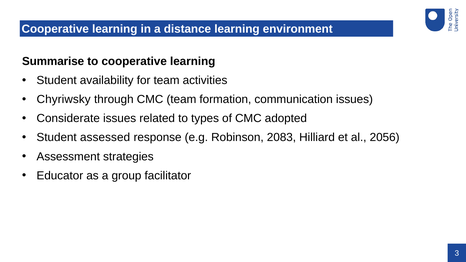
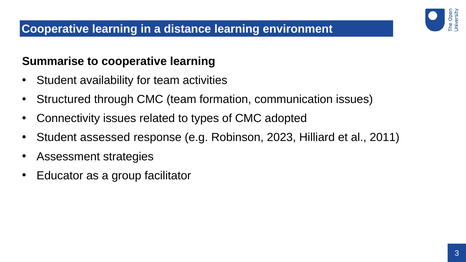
Chyriwsky: Chyriwsky -> Structured (64, 99)
Considerate: Considerate -> Connectivity (68, 118)
2083: 2083 -> 2023 (281, 138)
2056: 2056 -> 2011 (385, 138)
